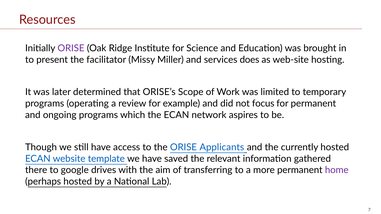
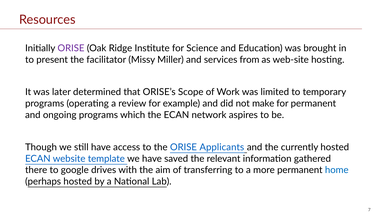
does: does -> from (250, 60)
focus: focus -> make (263, 104)
home colour: purple -> blue (337, 170)
